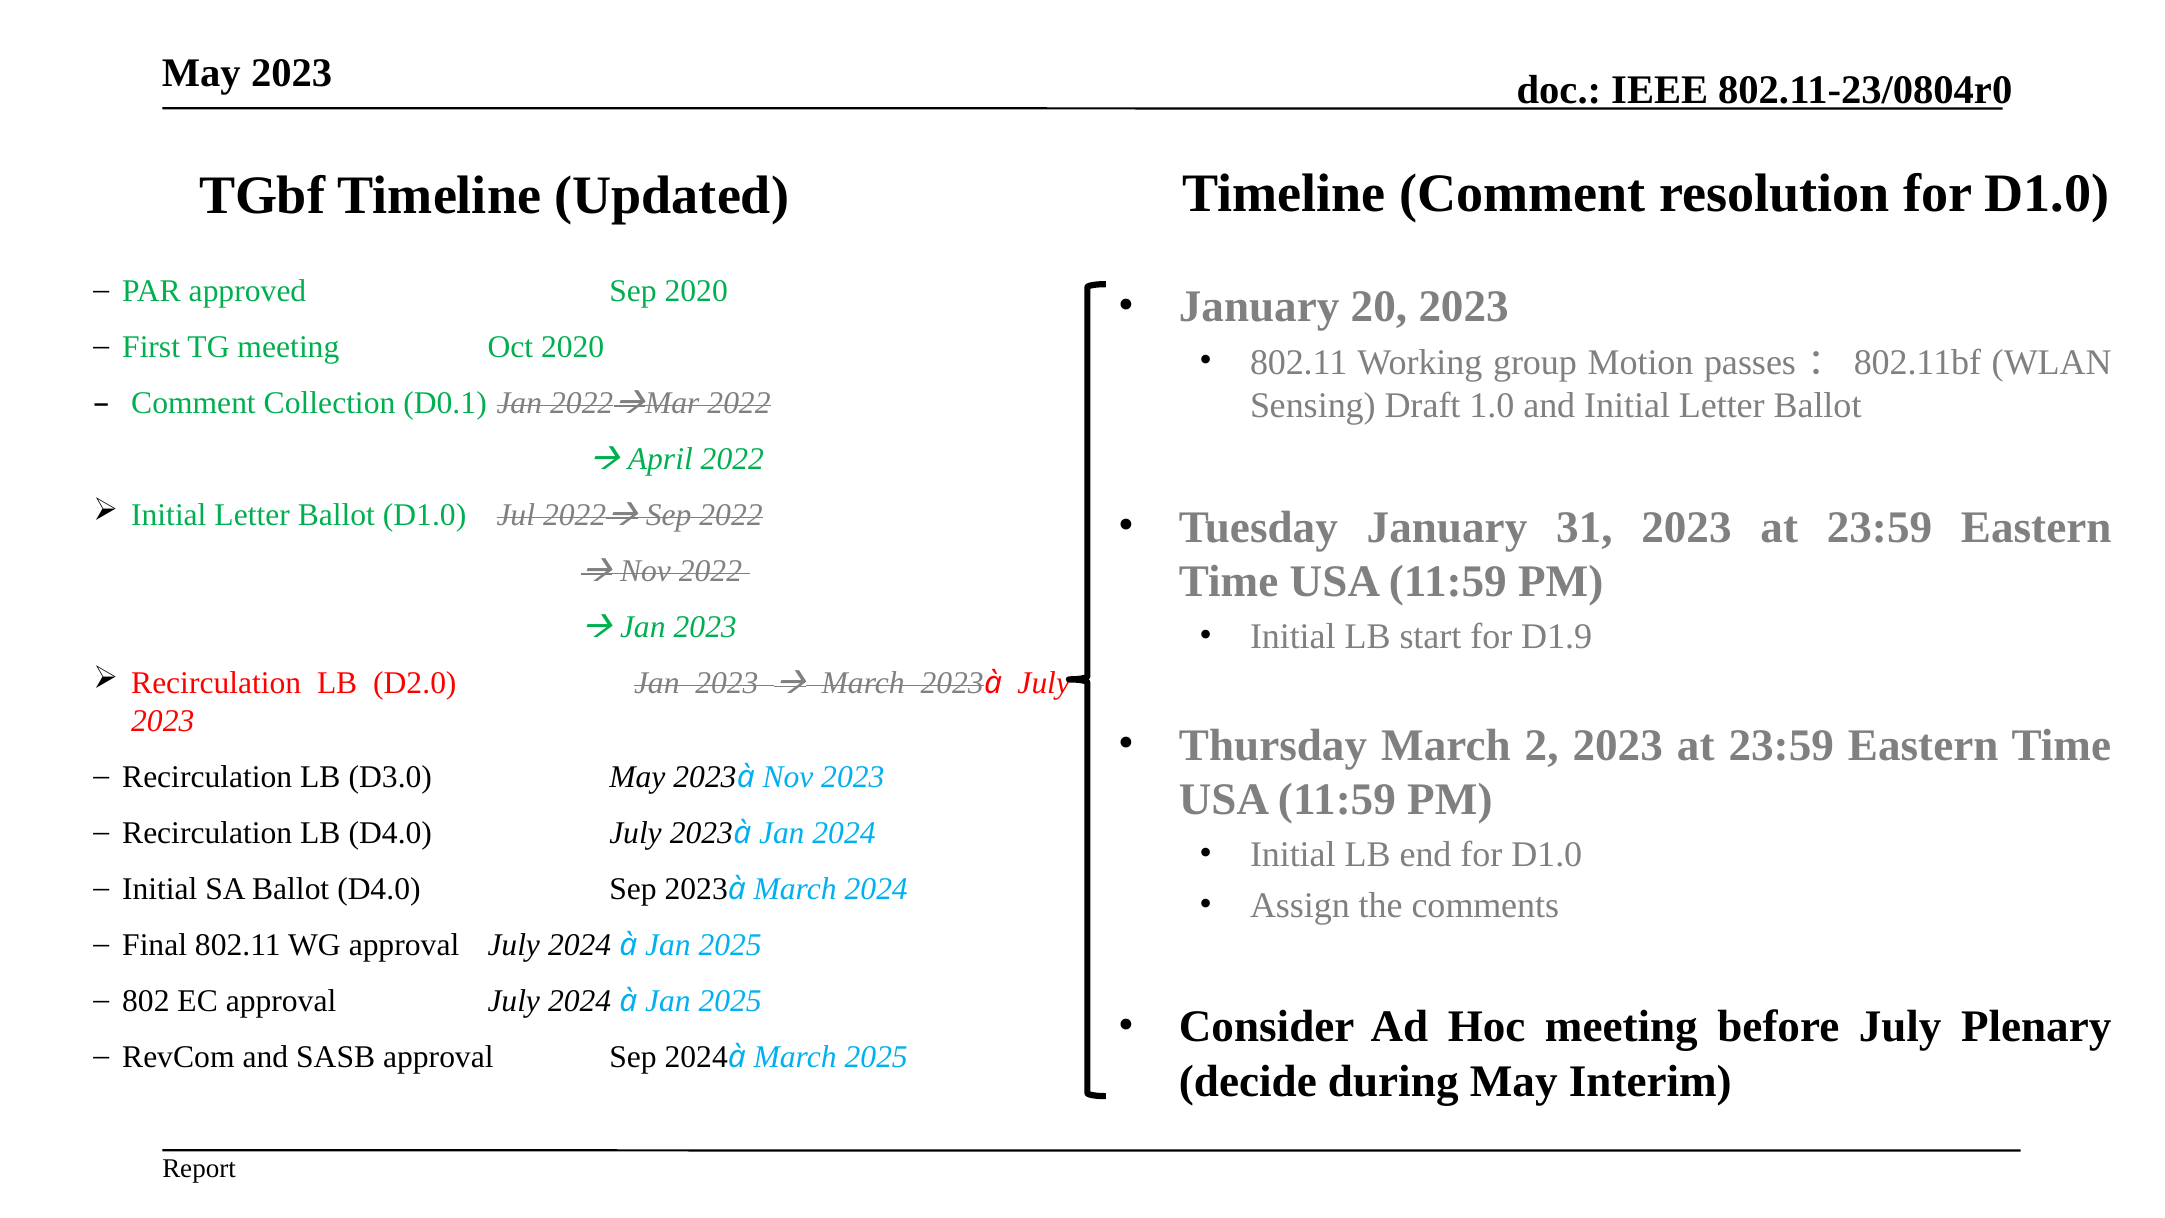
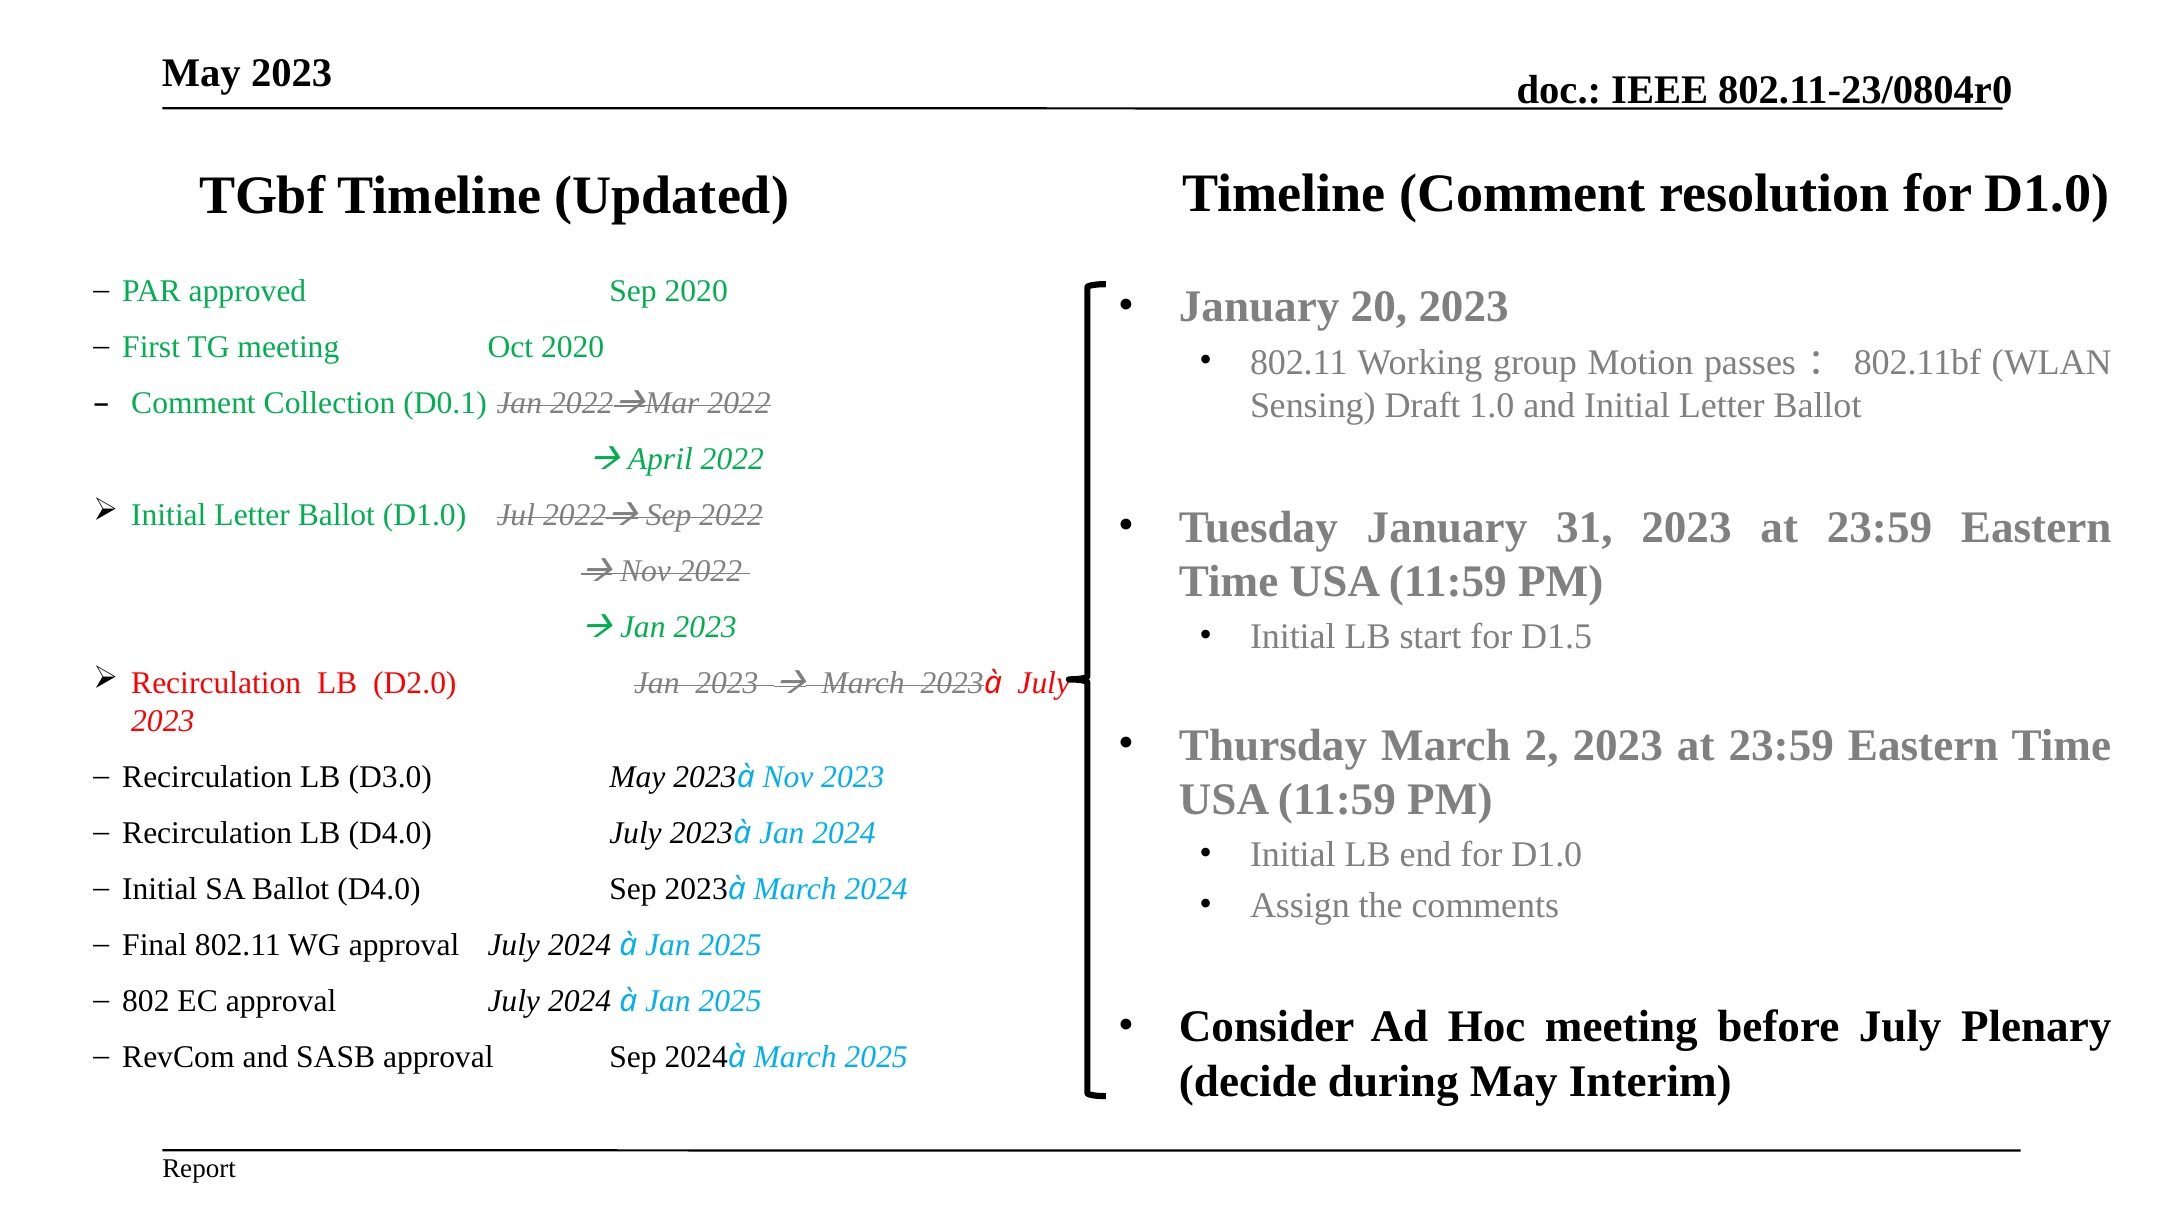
D1.9: D1.9 -> D1.5 (1557, 637)
